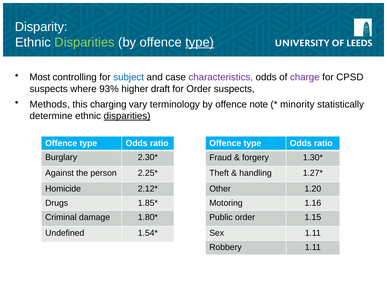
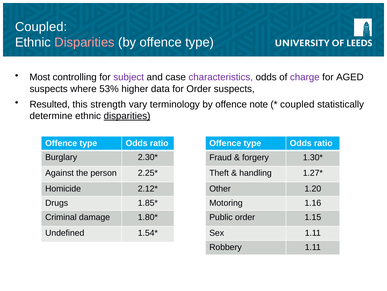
Disparity: Disparity -> Coupled (41, 27)
Disparities colour: light green -> pink (85, 42)
type underline: present -> none (200, 42)
subject colour: blue -> purple (129, 77)
CPSD: CPSD -> AGED (350, 77)
93%: 93% -> 53% (109, 89)
draft: draft -> data (160, 89)
Methods: Methods -> Resulted (50, 104)
charging: charging -> strength (108, 104)
minority: minority -> coupled (297, 104)
